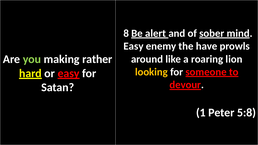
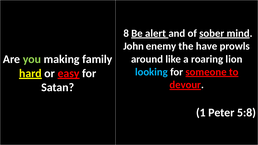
Easy: Easy -> John (134, 46)
rather: rather -> family (97, 59)
looking colour: yellow -> light blue (151, 72)
